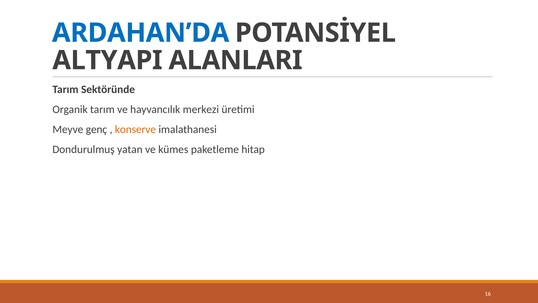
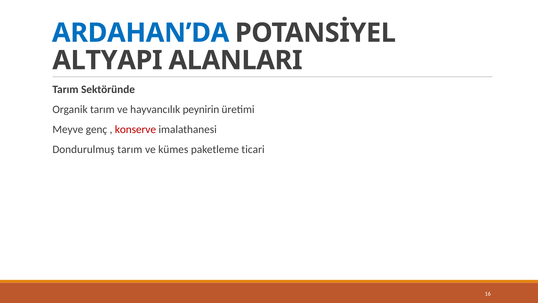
merkezi: merkezi -> peynirin (201, 109)
konserve colour: orange -> red (135, 129)
Dondurulmuş yatan: yatan -> tarım (130, 149)
hitap: hitap -> ticari (253, 149)
